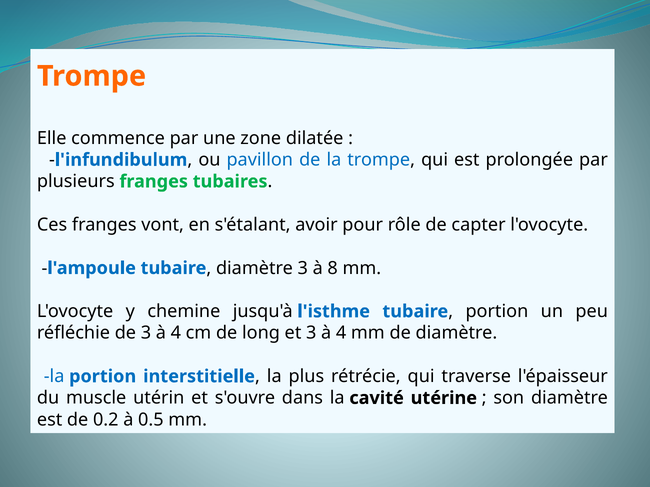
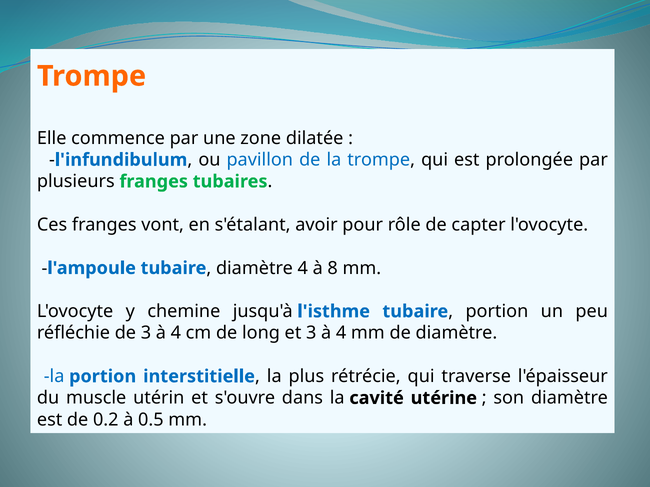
diamètre 3: 3 -> 4 (303, 268)
